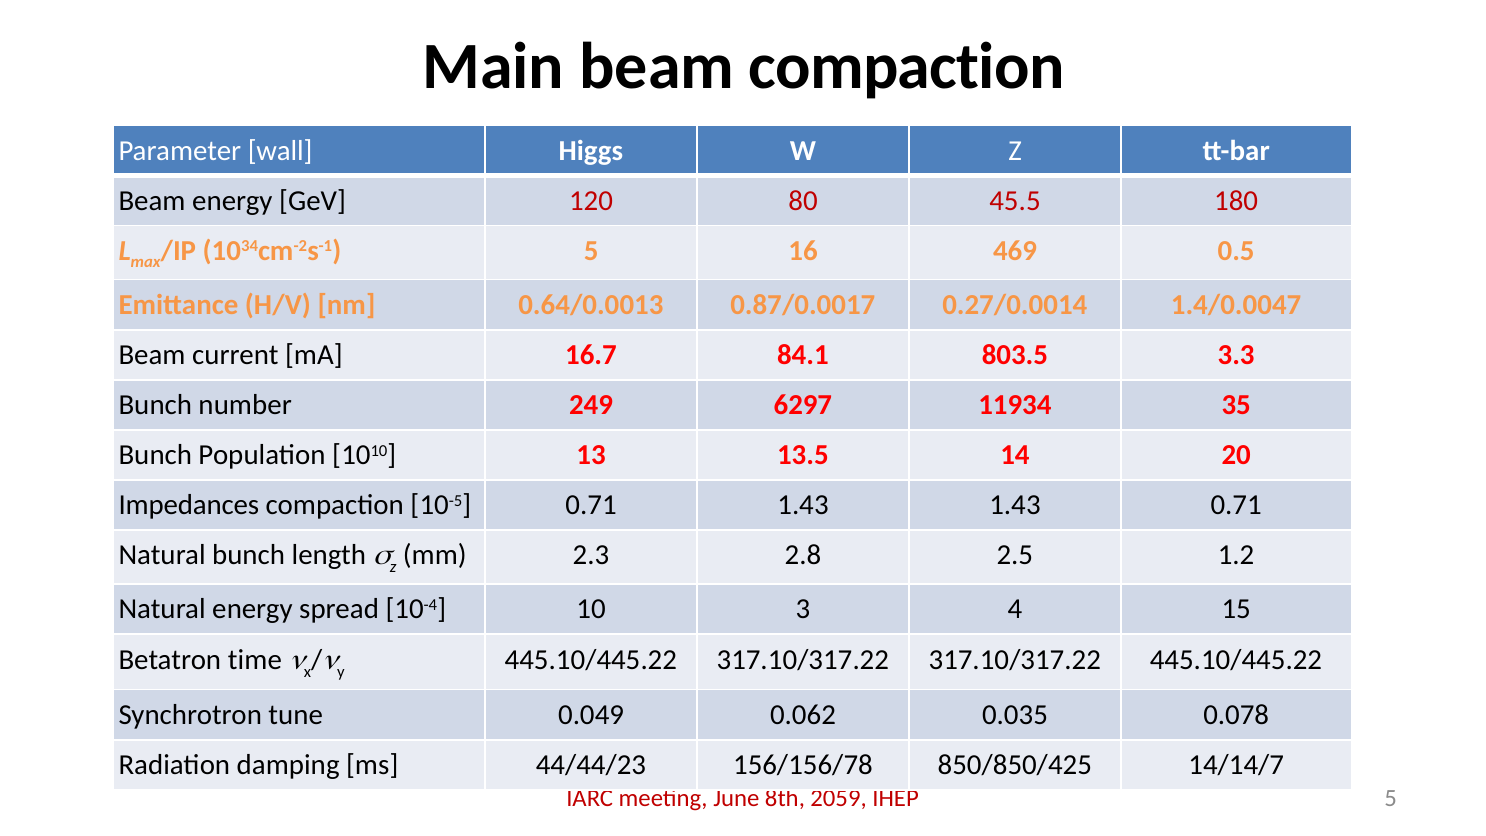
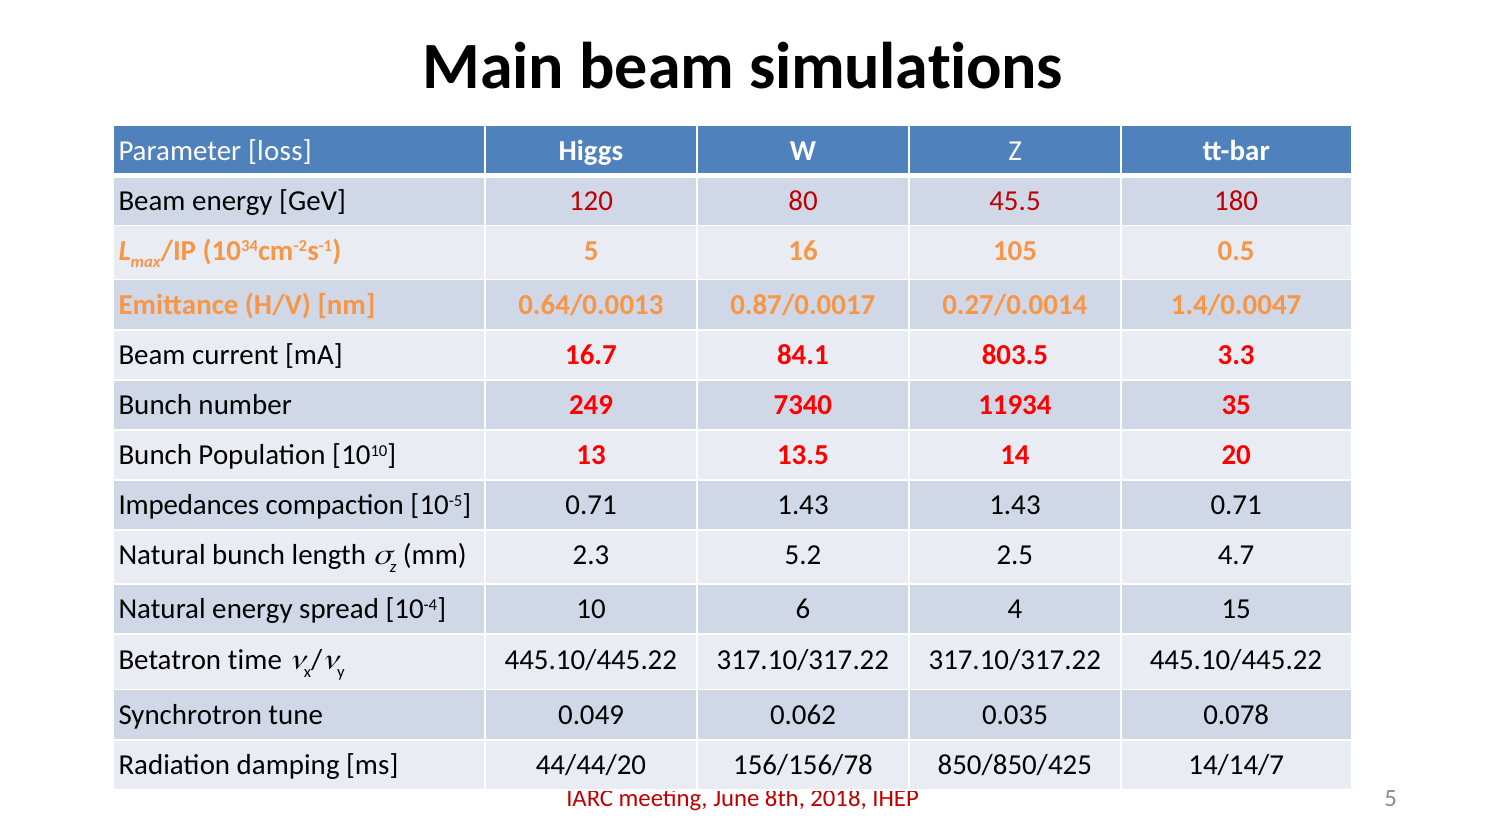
beam compaction: compaction -> simulations (906, 66)
wall: wall -> loss (280, 151)
469: 469 -> 105 (1015, 251)
6297: 6297 -> 7340 (803, 405)
2.8: 2.8 -> 5.2 (803, 555)
1.2: 1.2 -> 4.7 (1236, 555)
3: 3 -> 6 (803, 609)
44/44/23: 44/44/23 -> 44/44/20 (591, 765)
2059: 2059 -> 2018 (839, 799)
